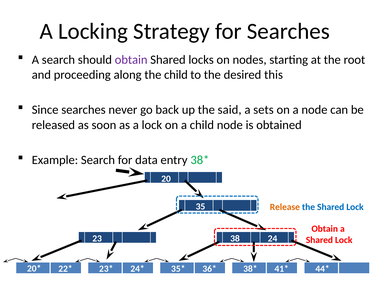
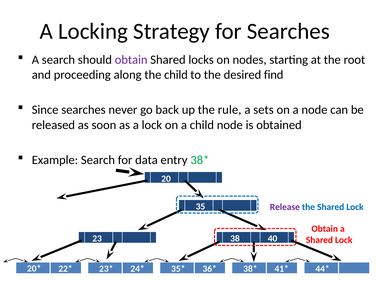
this: this -> find (274, 75)
said: said -> rule (230, 110)
Release colour: orange -> purple (285, 207)
24: 24 -> 40 (273, 238)
